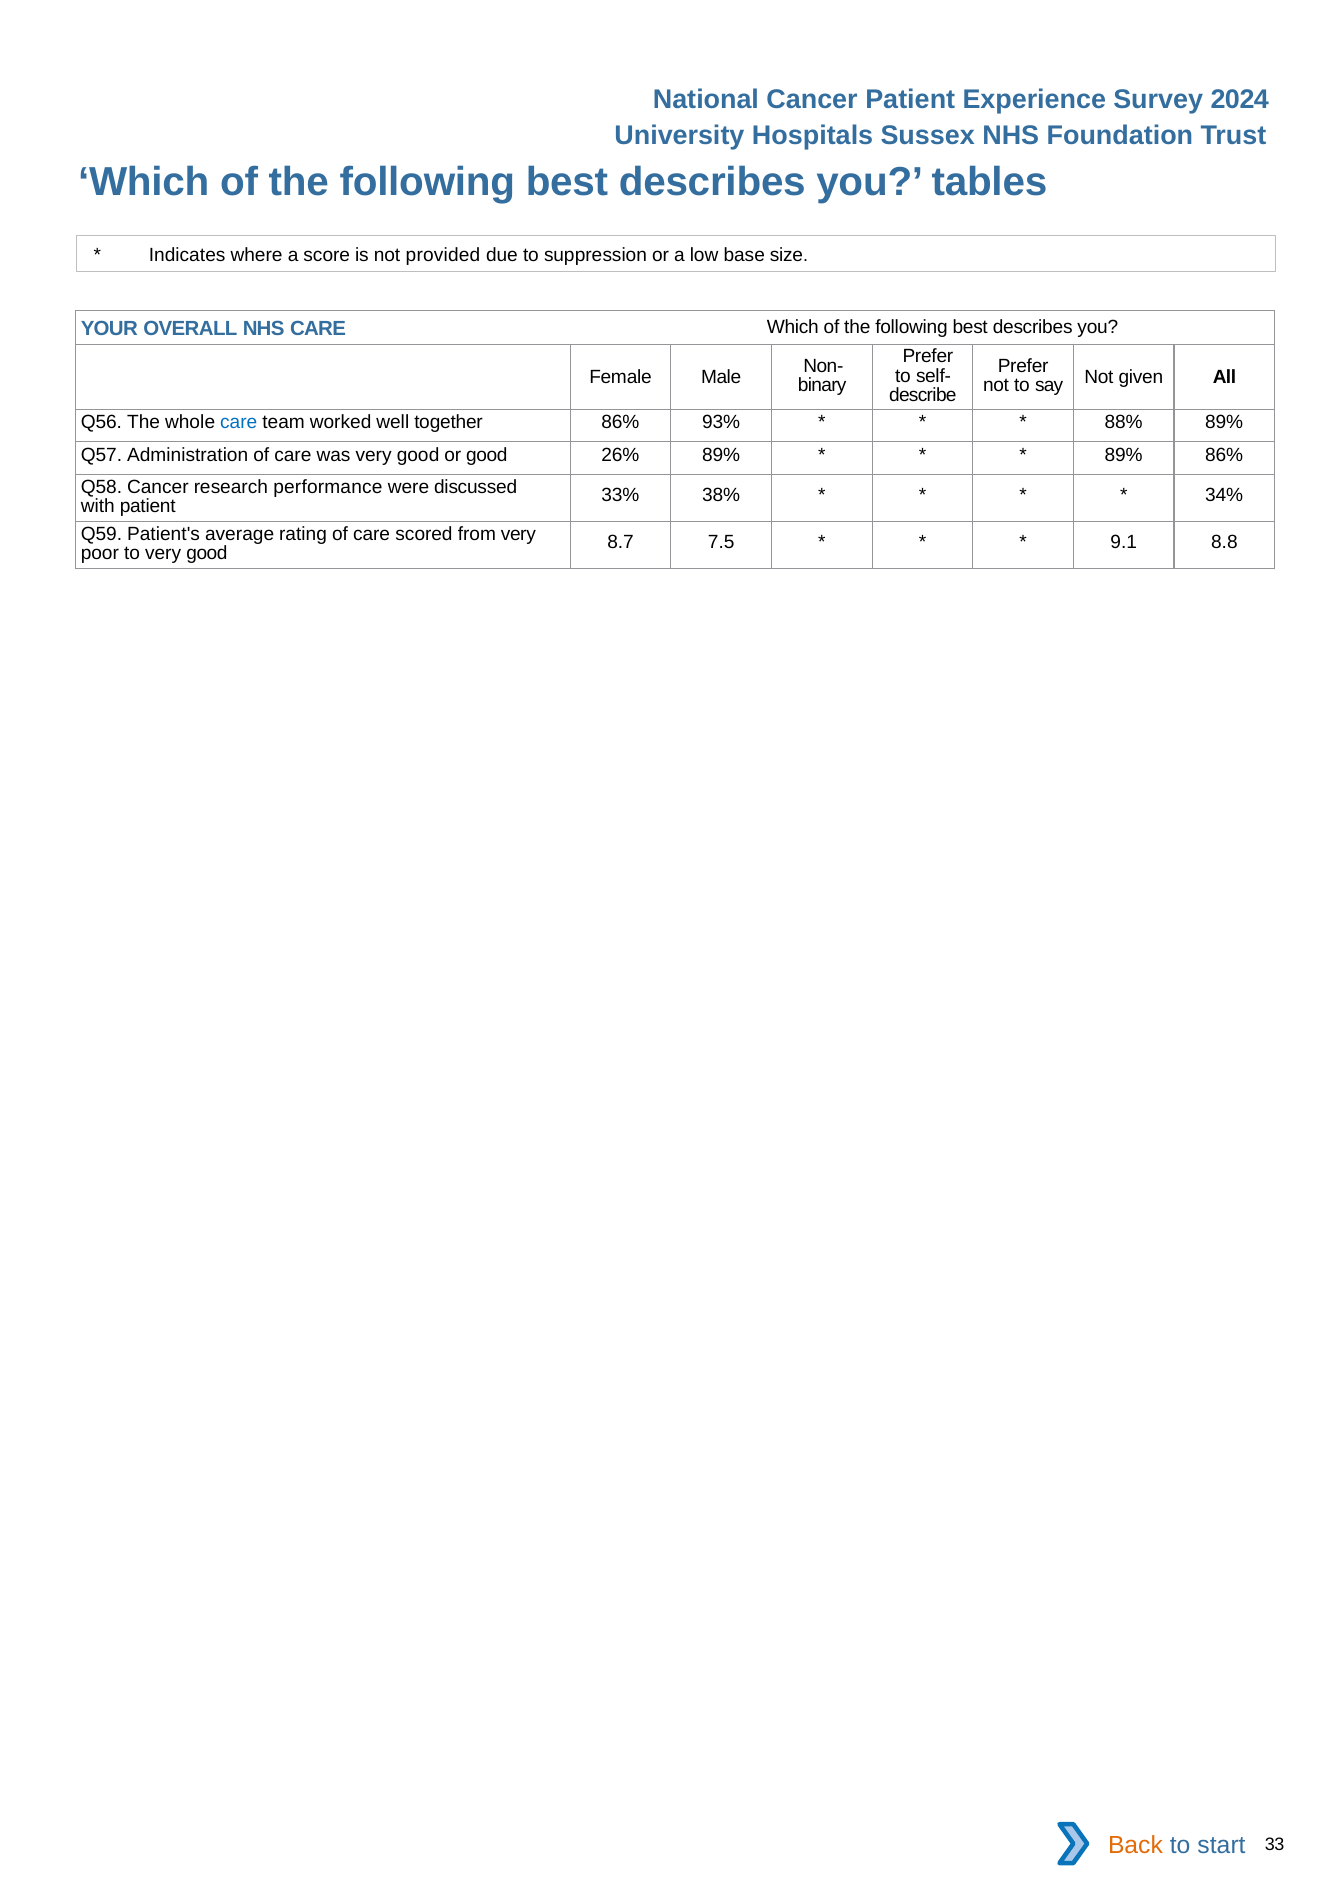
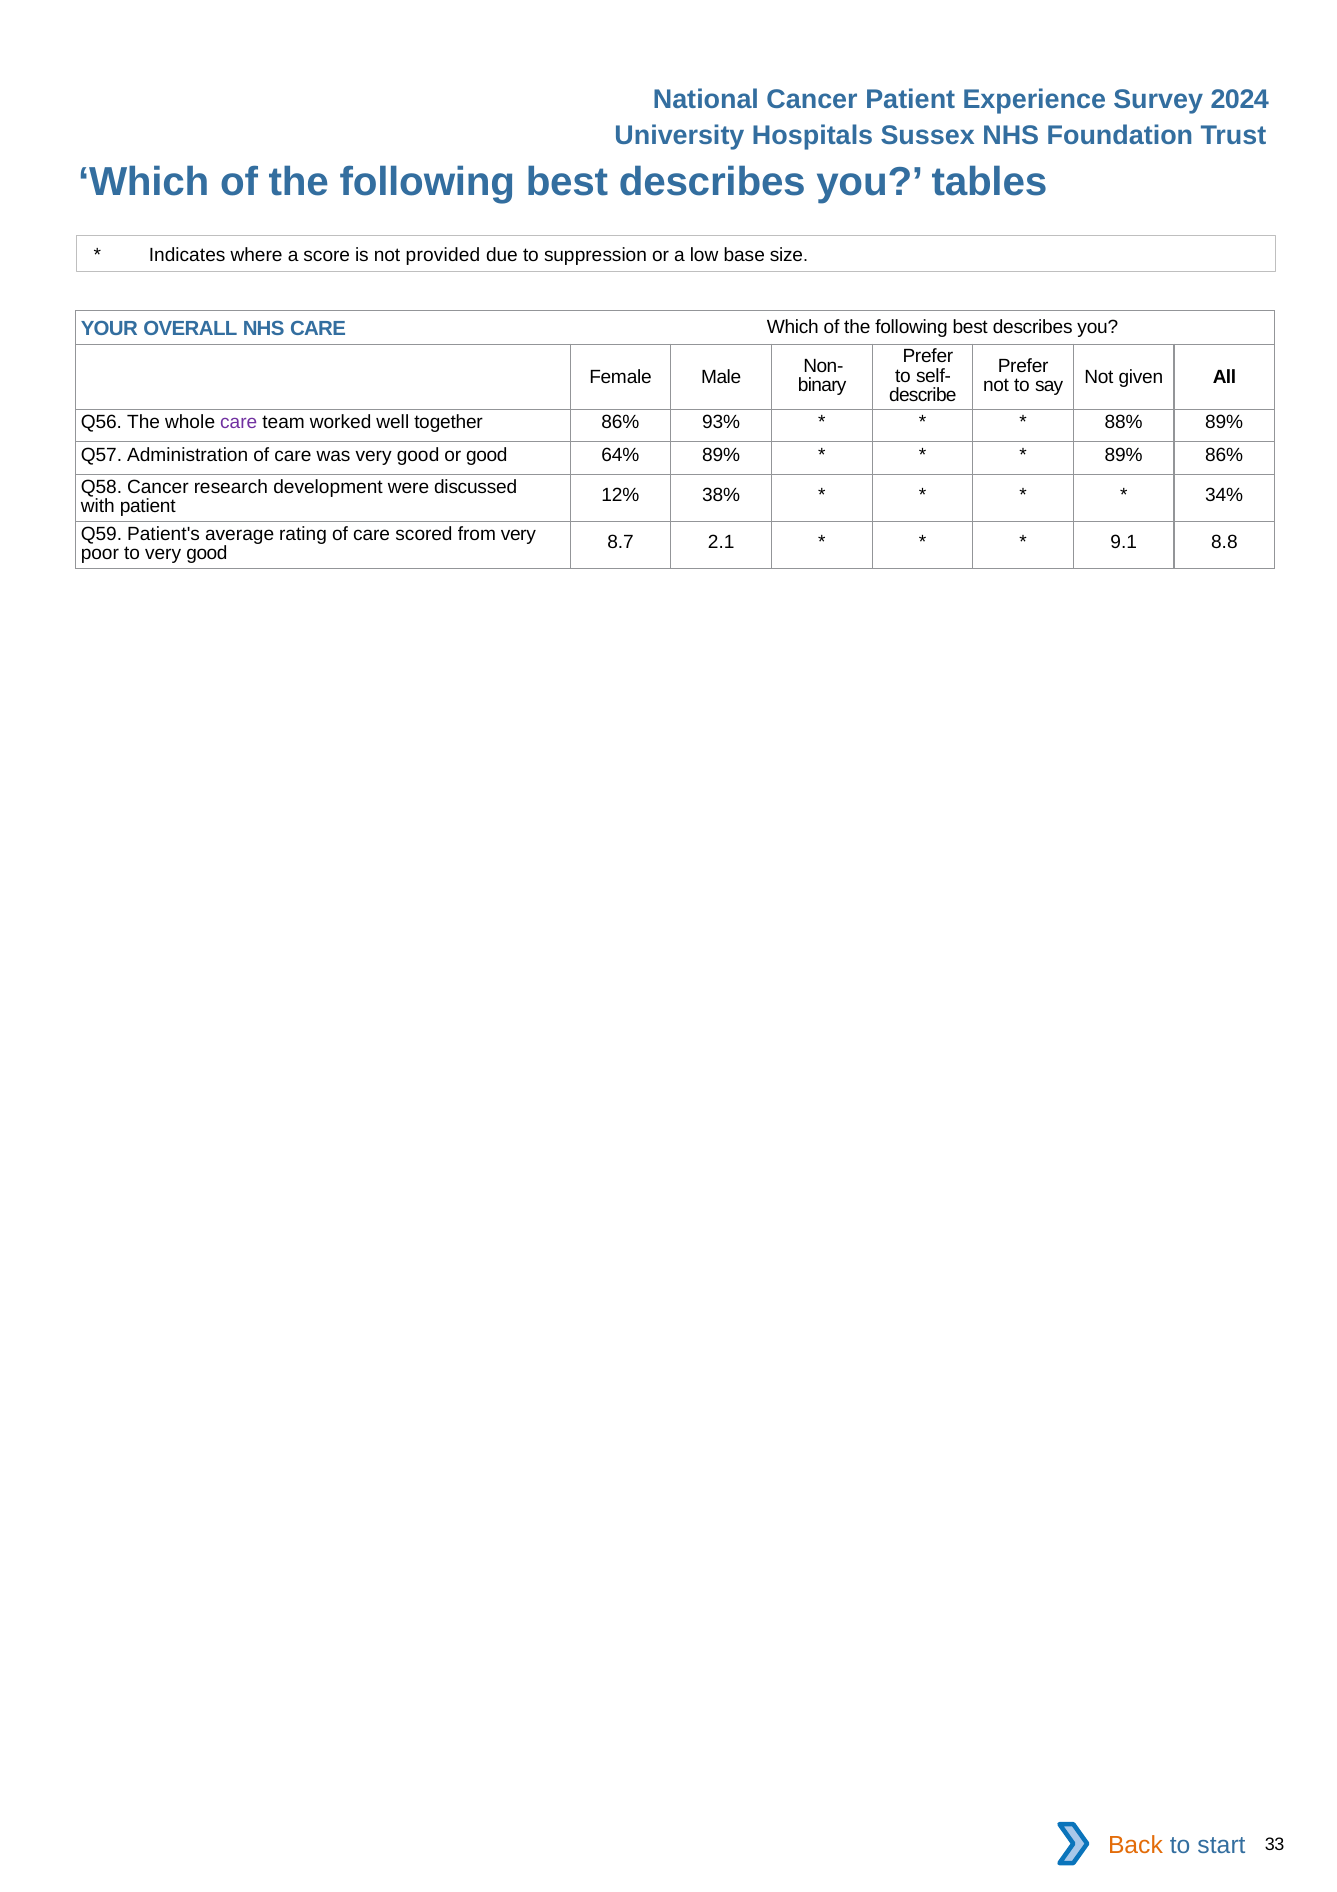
care colour: blue -> purple (239, 423)
26%: 26% -> 64% (620, 455)
performance: performance -> development (328, 487)
33%: 33% -> 12% (620, 495)
7.5: 7.5 -> 2.1 (721, 542)
